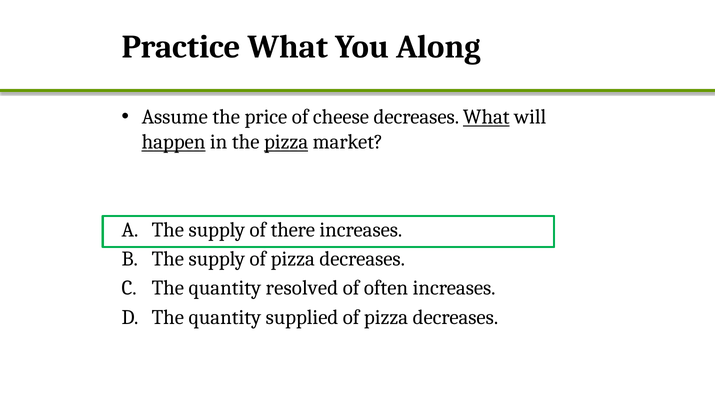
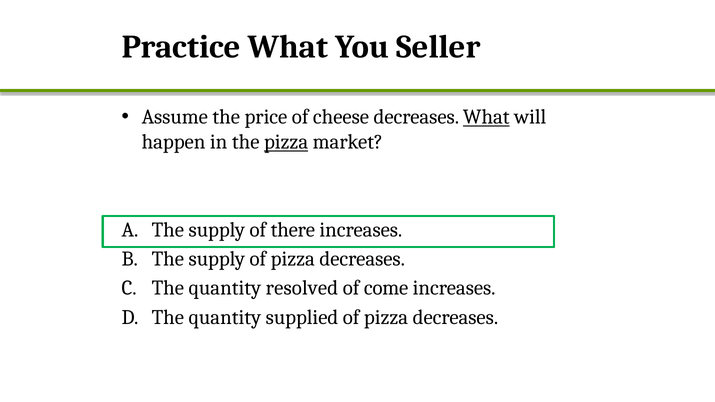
Along: Along -> Seller (438, 47)
happen underline: present -> none (174, 142)
often: often -> come (386, 288)
